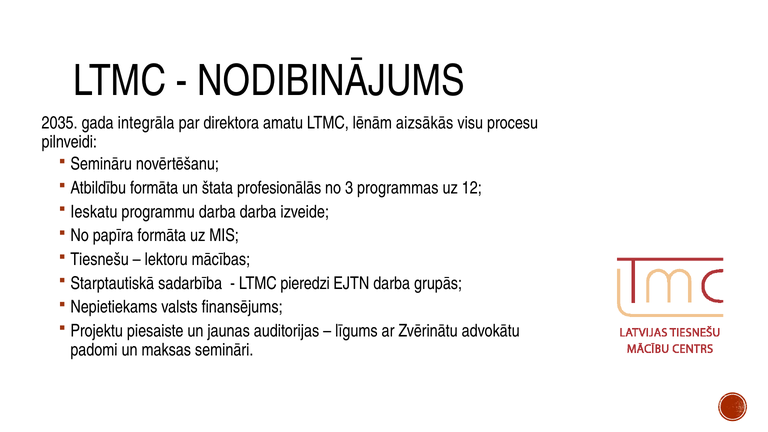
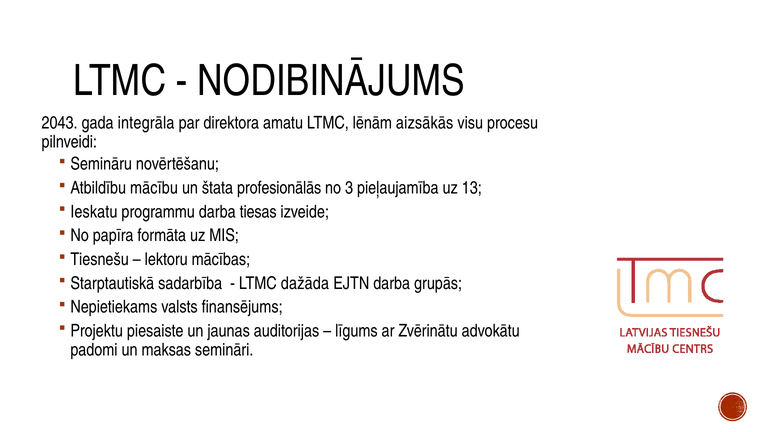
2035: 2035 -> 2043 (60, 123)
Atbildību formāta: formāta -> mācību (154, 188)
programmas: programmas -> pieļaujamība (398, 188)
12: 12 -> 13 (472, 188)
darba darba: darba -> tiesas (258, 212)
pieredzi: pieredzi -> dažāda (305, 283)
